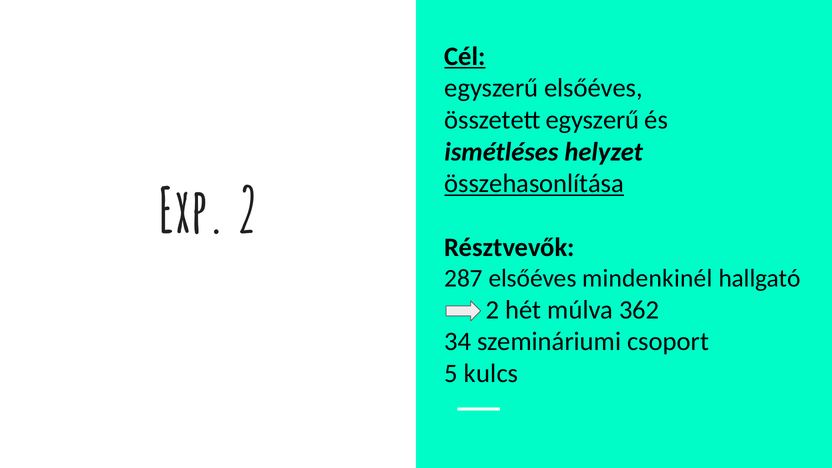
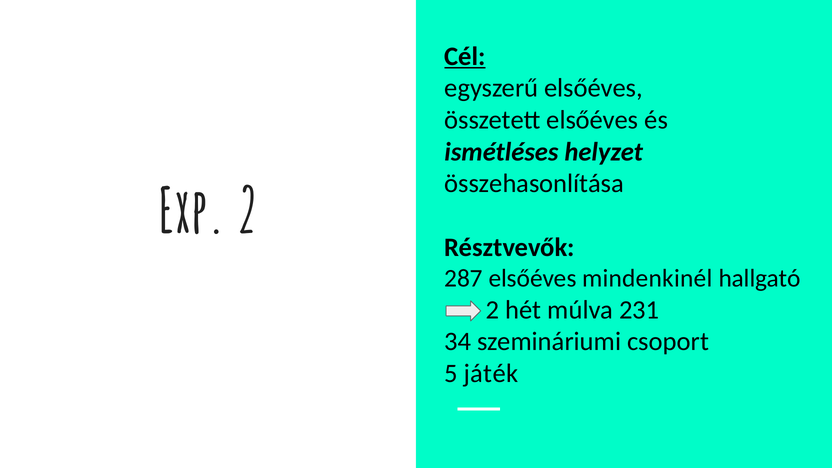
összetett egyszerű: egyszerű -> elsőéves (592, 120)
összehasonlítása underline: present -> none (534, 184)
362: 362 -> 231 (639, 310)
kulcs: kulcs -> játék (491, 374)
